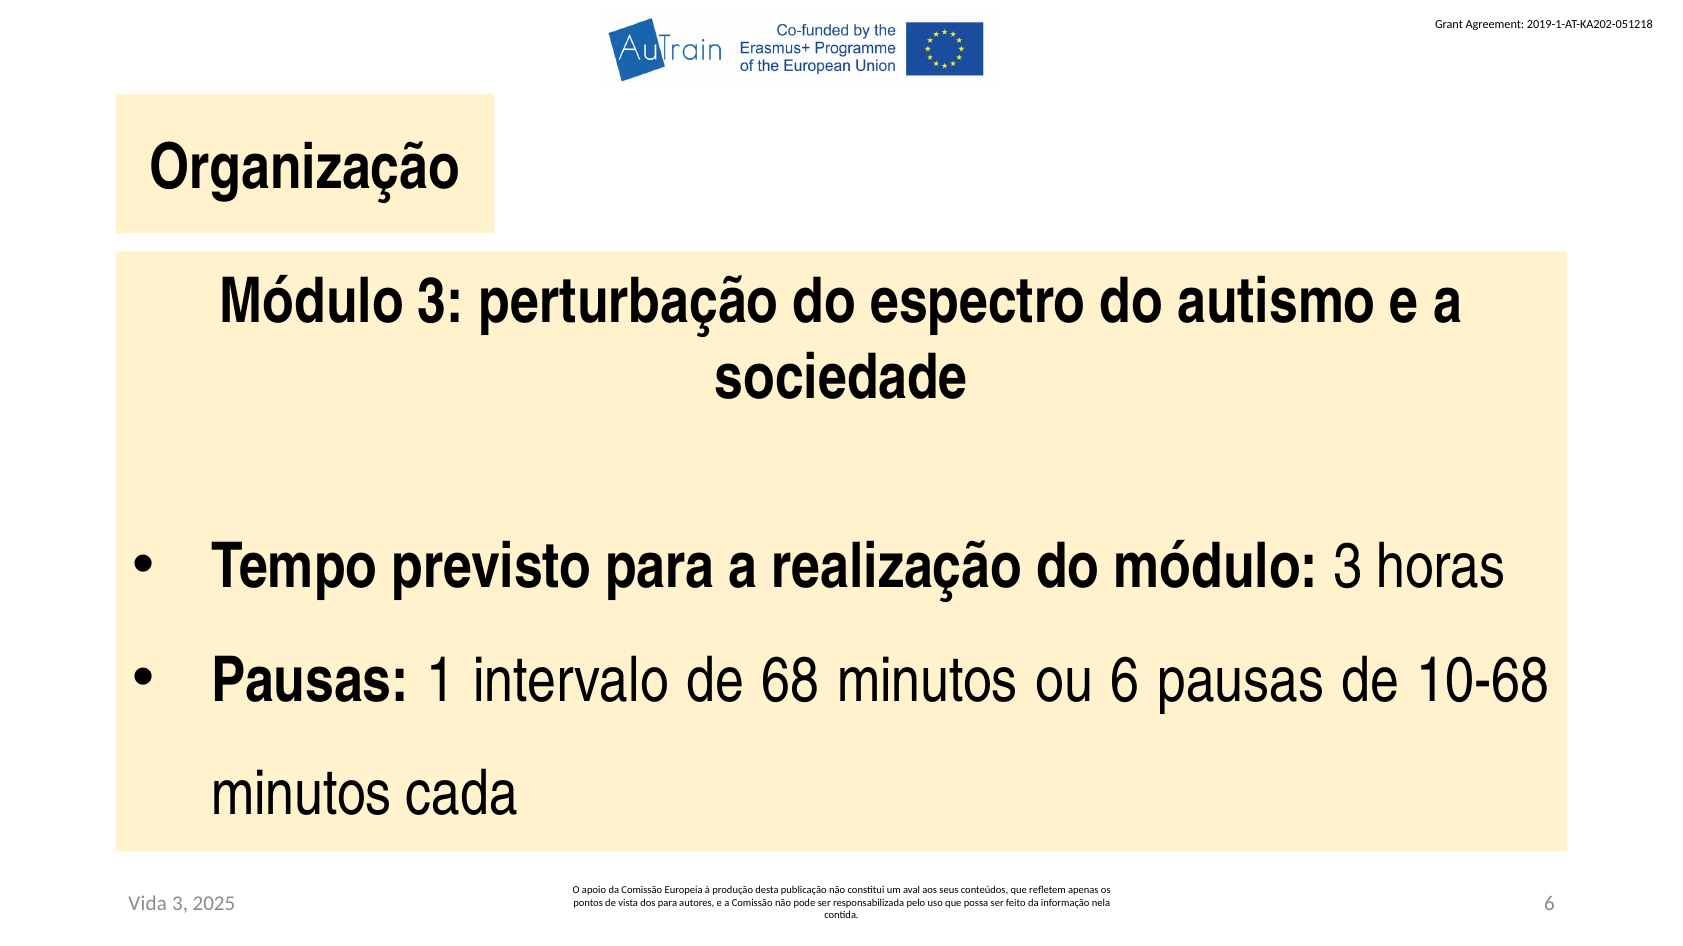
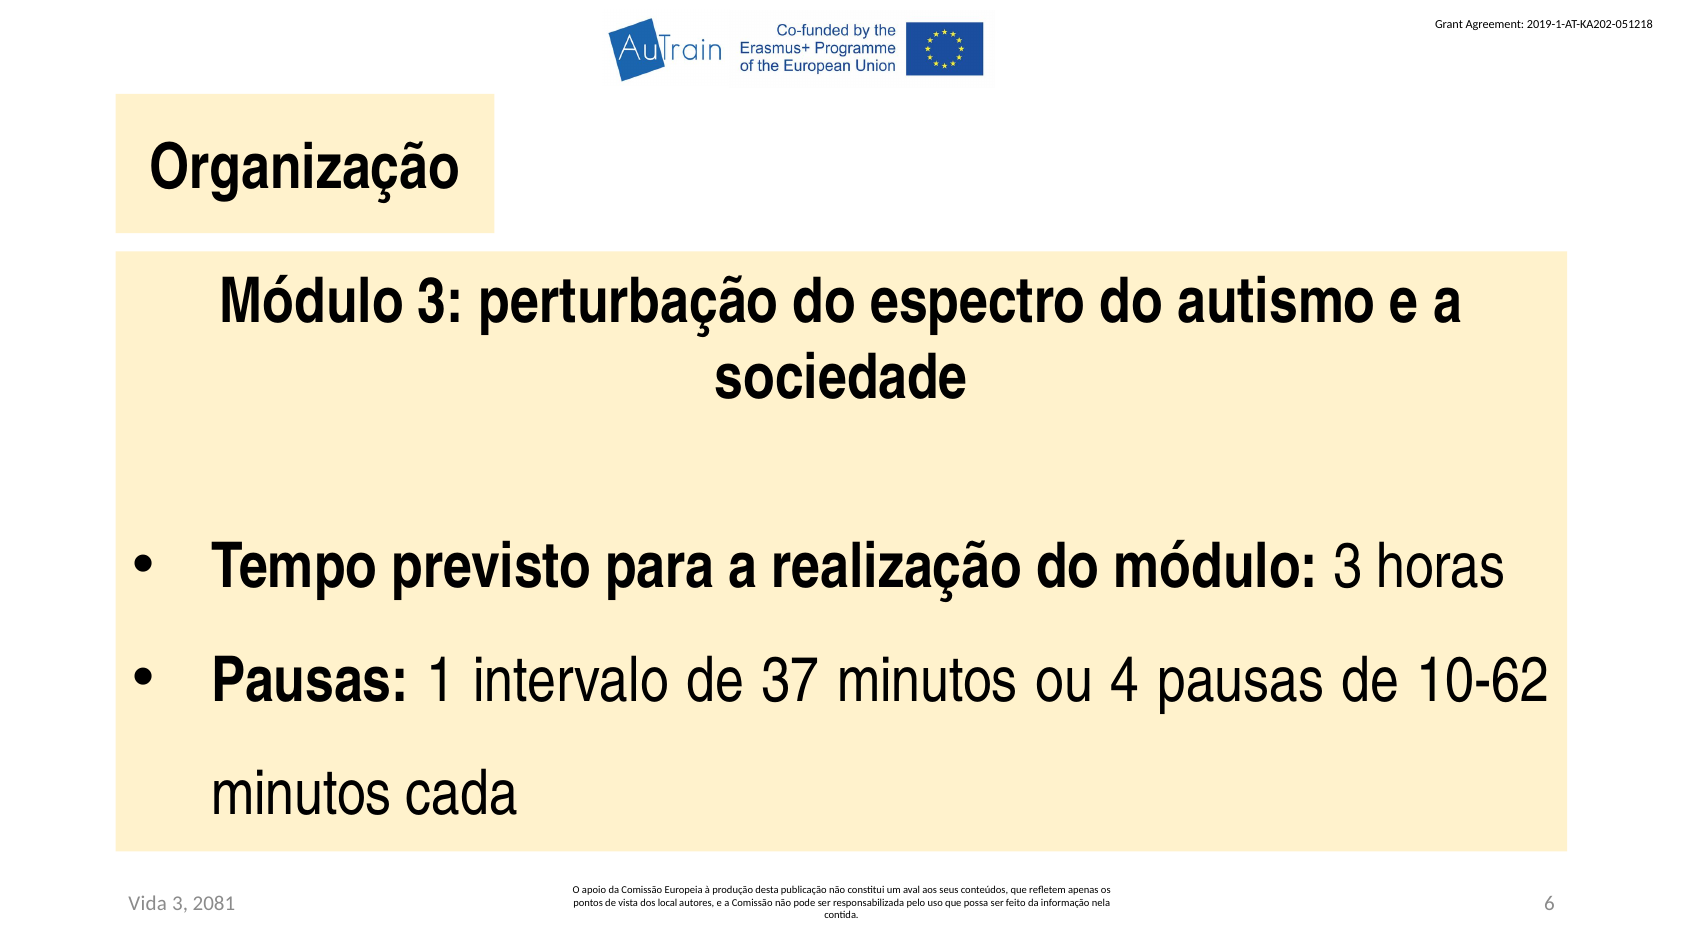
68: 68 -> 37 (791, 681)
ou 6: 6 -> 4 (1125, 681)
10-68: 10-68 -> 10-62 (1483, 681)
2025: 2025 -> 2081 (214, 904)
dos para: para -> local (668, 903)
